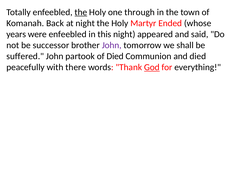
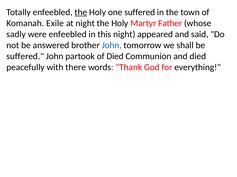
one through: through -> suffered (140, 12)
Back: Back -> Exile (55, 23)
Ended: Ended -> Father (170, 23)
years: years -> sadly (16, 34)
successor: successor -> answered (51, 45)
John colour: purple -> blue (112, 45)
God underline: present -> none (152, 68)
